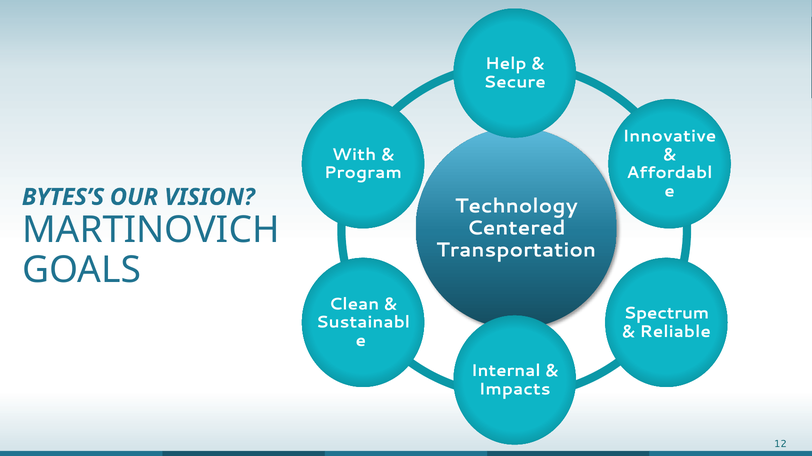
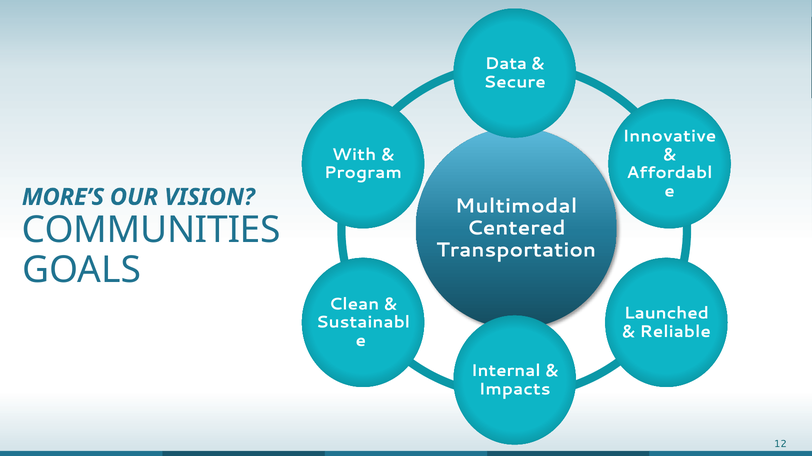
Help: Help -> Data (506, 64)
BYTES’S: BYTES’S -> MORE’S (63, 197)
Technology: Technology -> Multimodal (516, 206)
MARTINOVICH: MARTINOVICH -> COMMUNITIES (151, 230)
Spectrum: Spectrum -> Launched (666, 314)
